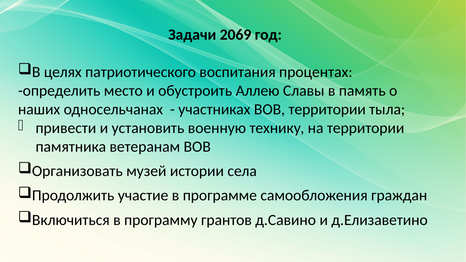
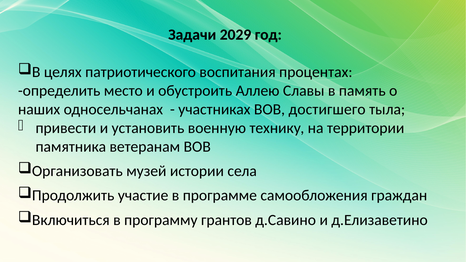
2069: 2069 -> 2029 (236, 35)
ВОВ территории: территории -> достигшего (327, 109)
